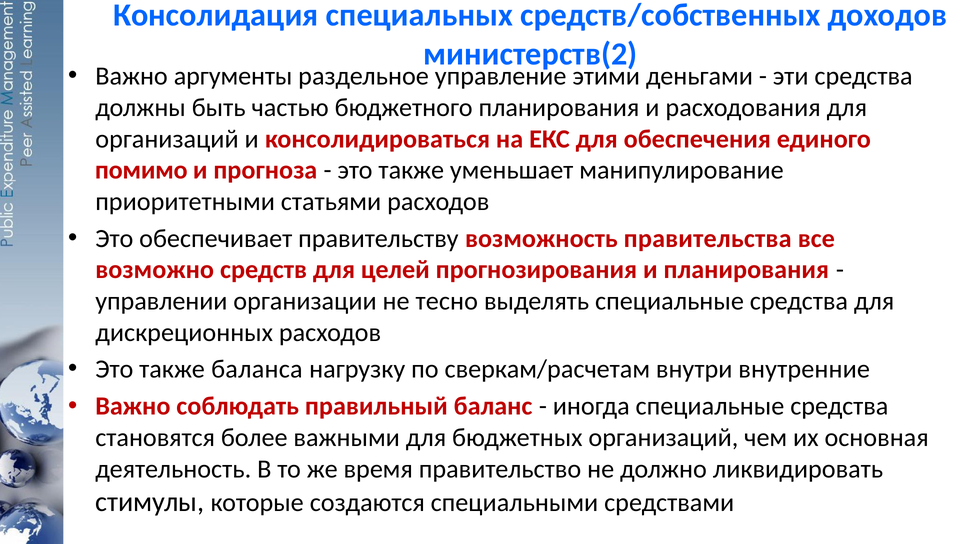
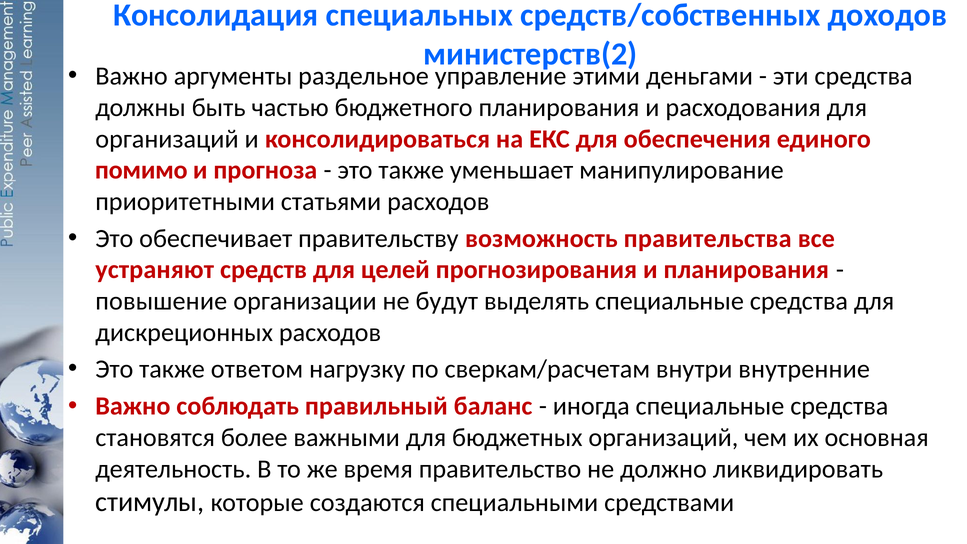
возможно: возможно -> устраняют (155, 270)
управлении: управлении -> повышение (161, 301)
тесно: тесно -> будут (447, 301)
баланса: баланса -> ответом (257, 369)
